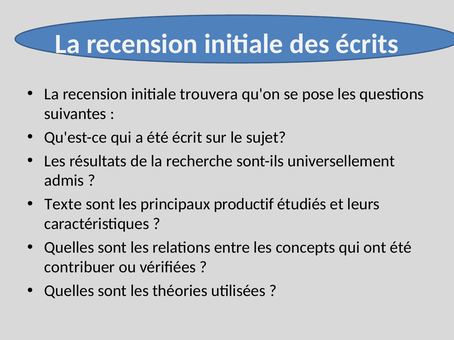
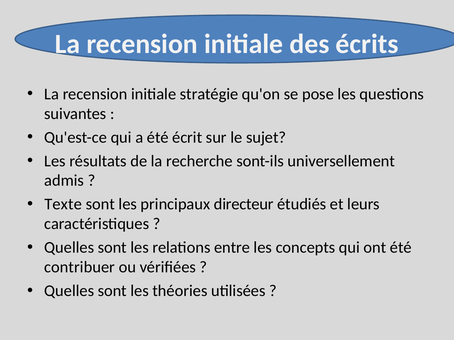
trouvera: trouvera -> stratégie (209, 94)
productif: productif -> directeur (244, 205)
